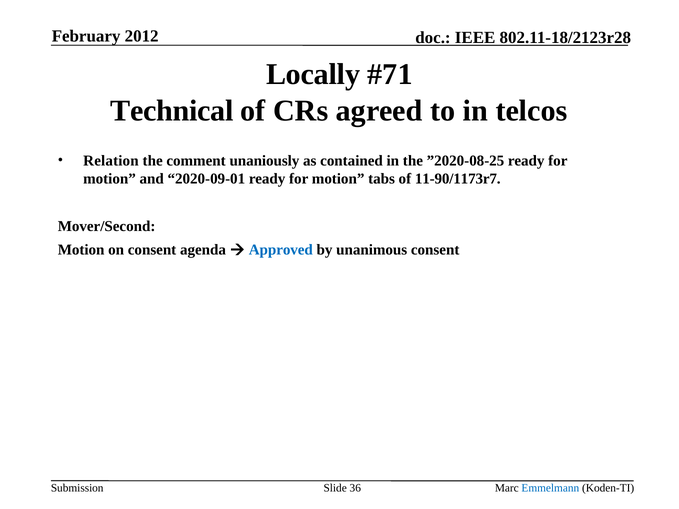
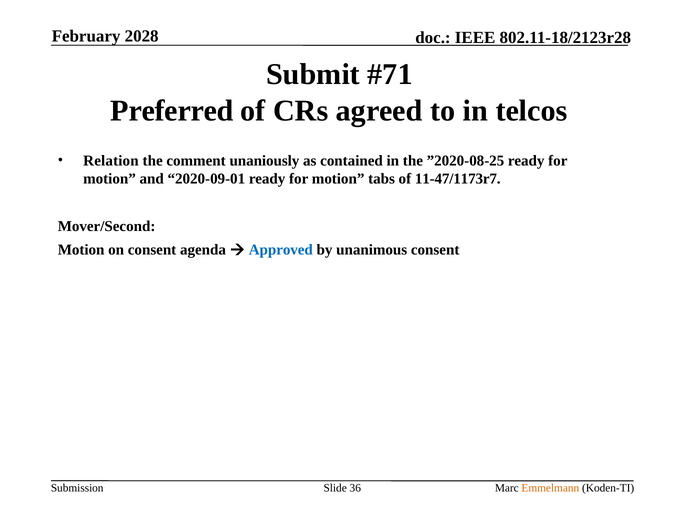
2012: 2012 -> 2028 (142, 36)
Locally: Locally -> Submit (313, 74)
Technical: Technical -> Preferred (172, 111)
11-90/1173r7: 11-90/1173r7 -> 11-47/1173r7 (458, 179)
Emmelmann colour: blue -> orange (550, 488)
